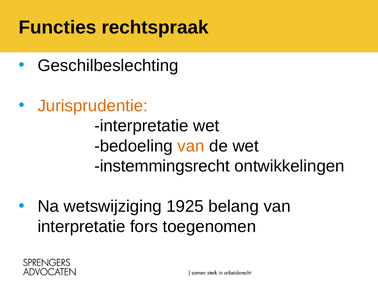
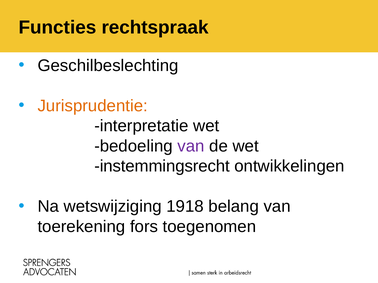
van colour: orange -> purple (191, 146)
1925: 1925 -> 1918 (185, 207)
interpretatie: interpretatie -> toerekening (81, 227)
